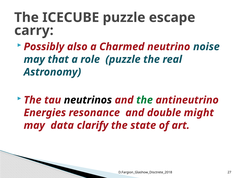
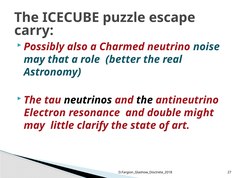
role puzzle: puzzle -> better (123, 59)
the colour: green -> black (145, 100)
Energies: Energies -> Electron (45, 113)
data: data -> little (62, 125)
